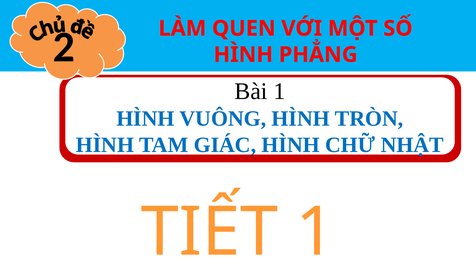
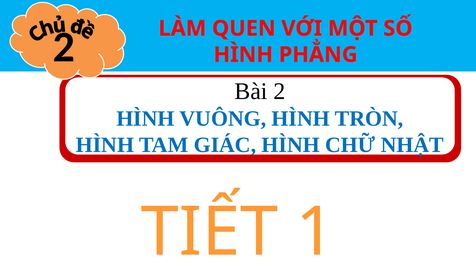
Bài 1: 1 -> 2 (279, 91)
